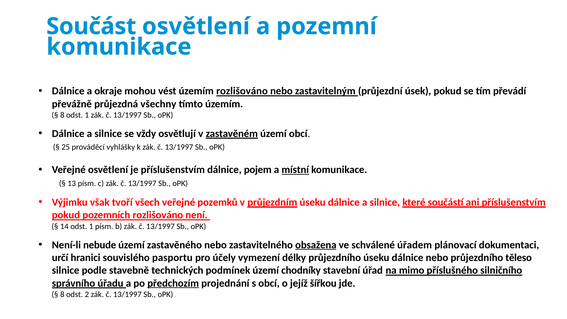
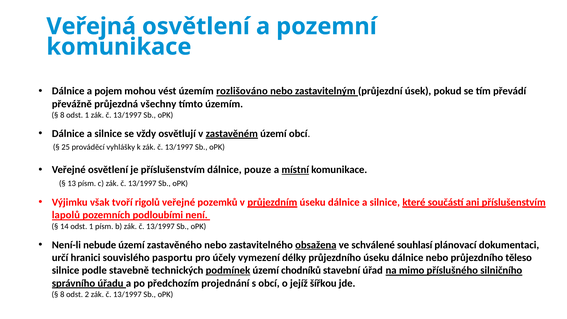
Součást: Součást -> Veřejná (91, 26)
okraje: okraje -> pojem (108, 91)
pojem: pojem -> pouze (258, 170)
všech: všech -> rigolů (147, 202)
pokud: pokud -> lapolů (66, 215)
pozemních rozlišováno: rozlišováno -> podloubími (158, 215)
úřadem: úřadem -> souhlasí (415, 245)
podmínek underline: none -> present (228, 270)
chodníky: chodníky -> chodníků (301, 270)
předchozím underline: present -> none (173, 283)
